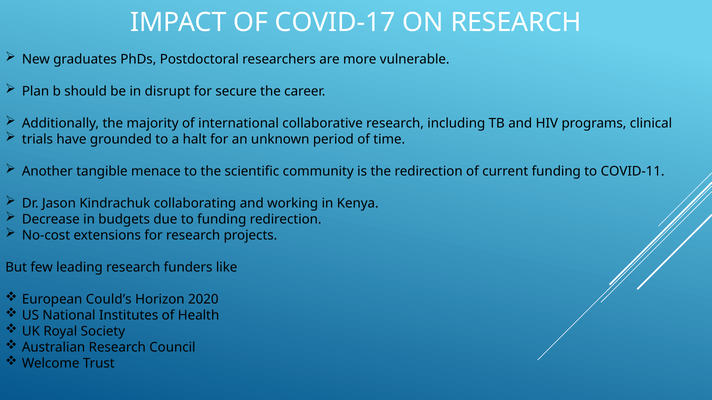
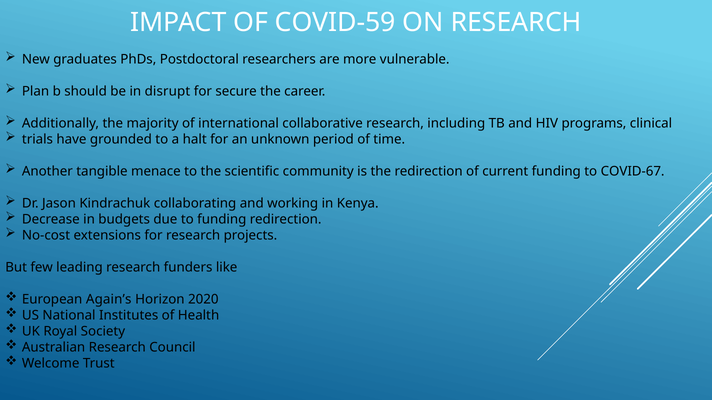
COVID-17: COVID-17 -> COVID-59 (335, 23)
COVID-11: COVID-11 -> COVID-67 (633, 171)
Could’s: Could’s -> Again’s (109, 299)
